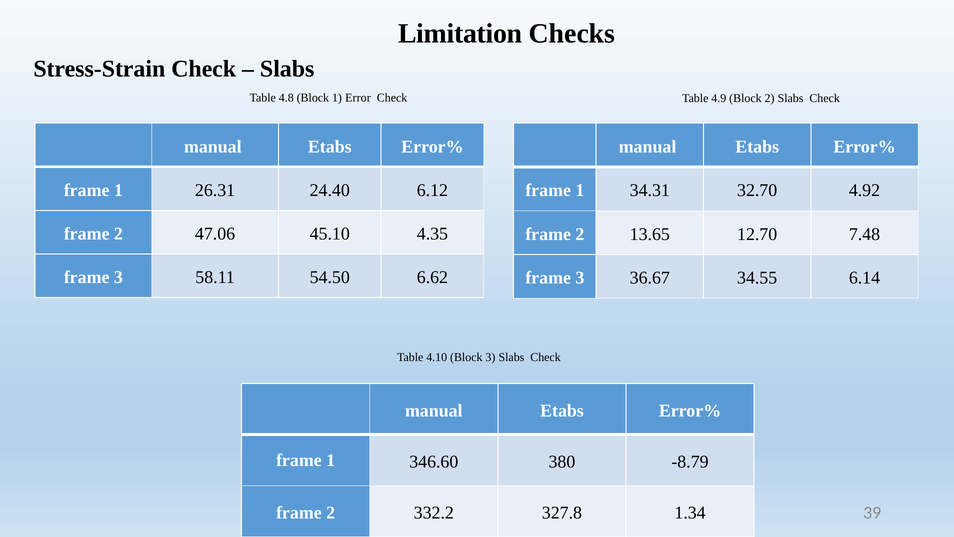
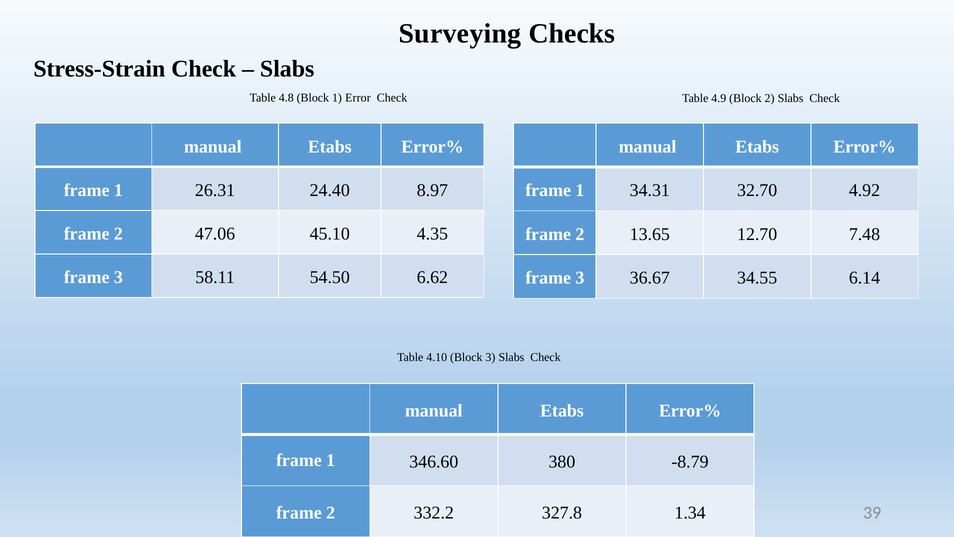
Limitation: Limitation -> Surveying (460, 33)
6.12: 6.12 -> 8.97 (432, 190)
